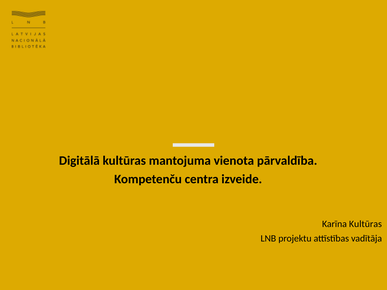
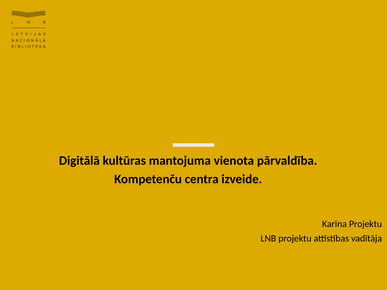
Karīna Kultūras: Kultūras -> Projektu (366, 224)
